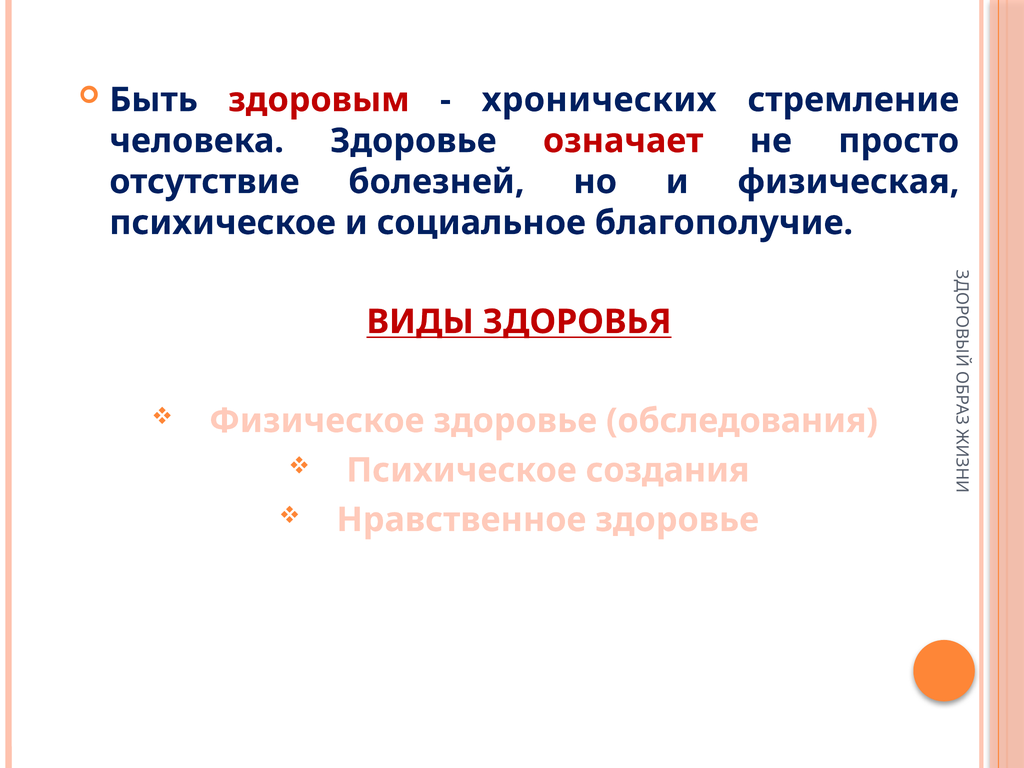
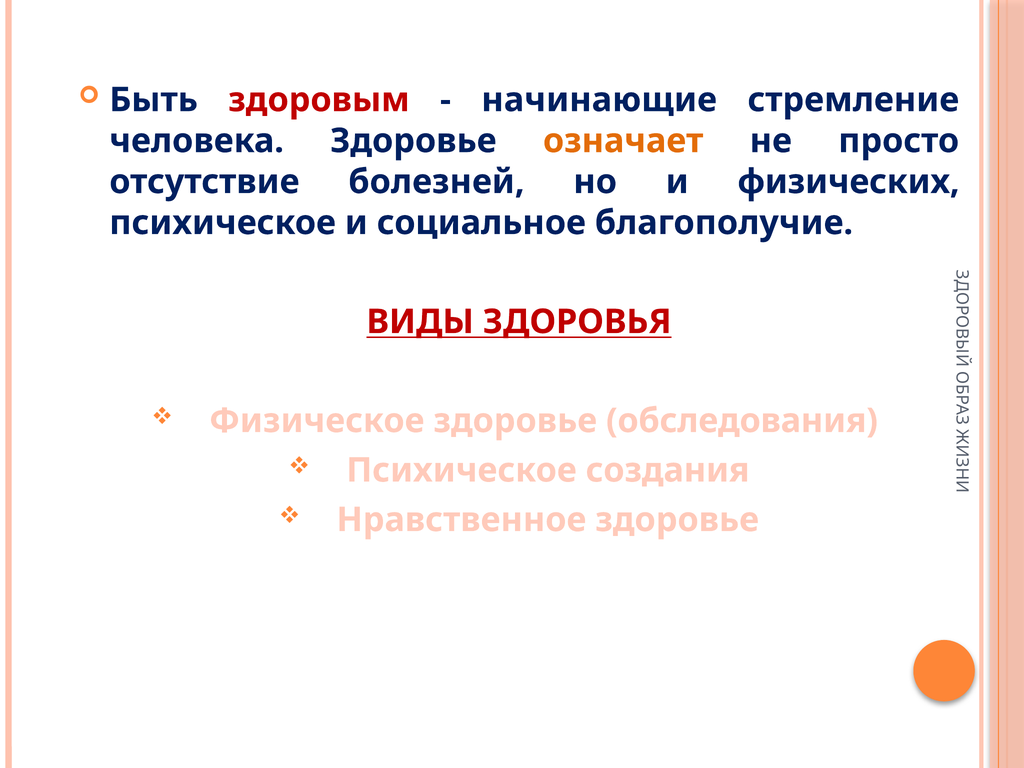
хронических: хронических -> начинающие (599, 100)
означает colour: red -> orange (623, 141)
физическая: физическая -> физических (848, 182)
